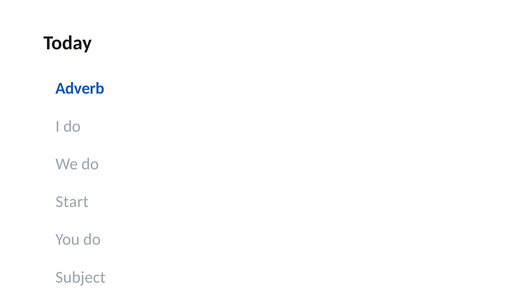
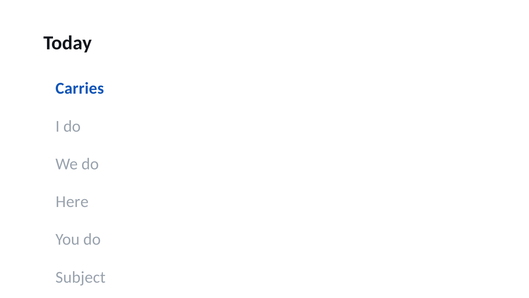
Adverb: Adverb -> Carries (80, 88)
Start: Start -> Here (72, 201)
